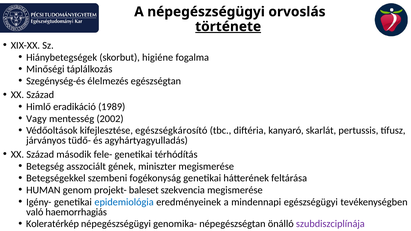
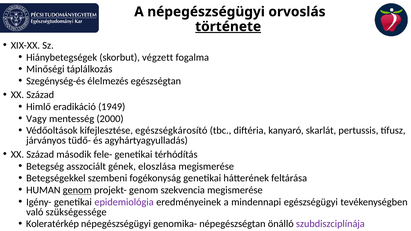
higiéne: higiéne -> végzett (158, 57)
1989: 1989 -> 1949 (112, 107)
2002: 2002 -> 2000 (110, 119)
miniszter: miniszter -> eloszlása (157, 166)
genom underline: none -> present (77, 190)
projekt- baleset: baleset -> genom (144, 190)
epidemiológia colour: blue -> purple (124, 202)
haemorrhagiás: haemorrhagiás -> szükségessége (76, 212)
